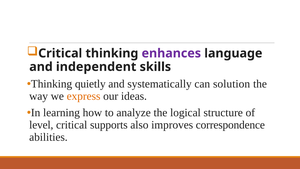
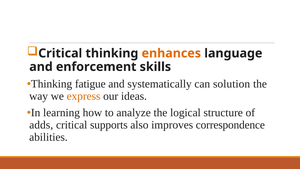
enhances colour: purple -> orange (171, 53)
independent: independent -> enforcement (96, 67)
quietly: quietly -> fatigue (90, 84)
level: level -> adds (41, 125)
